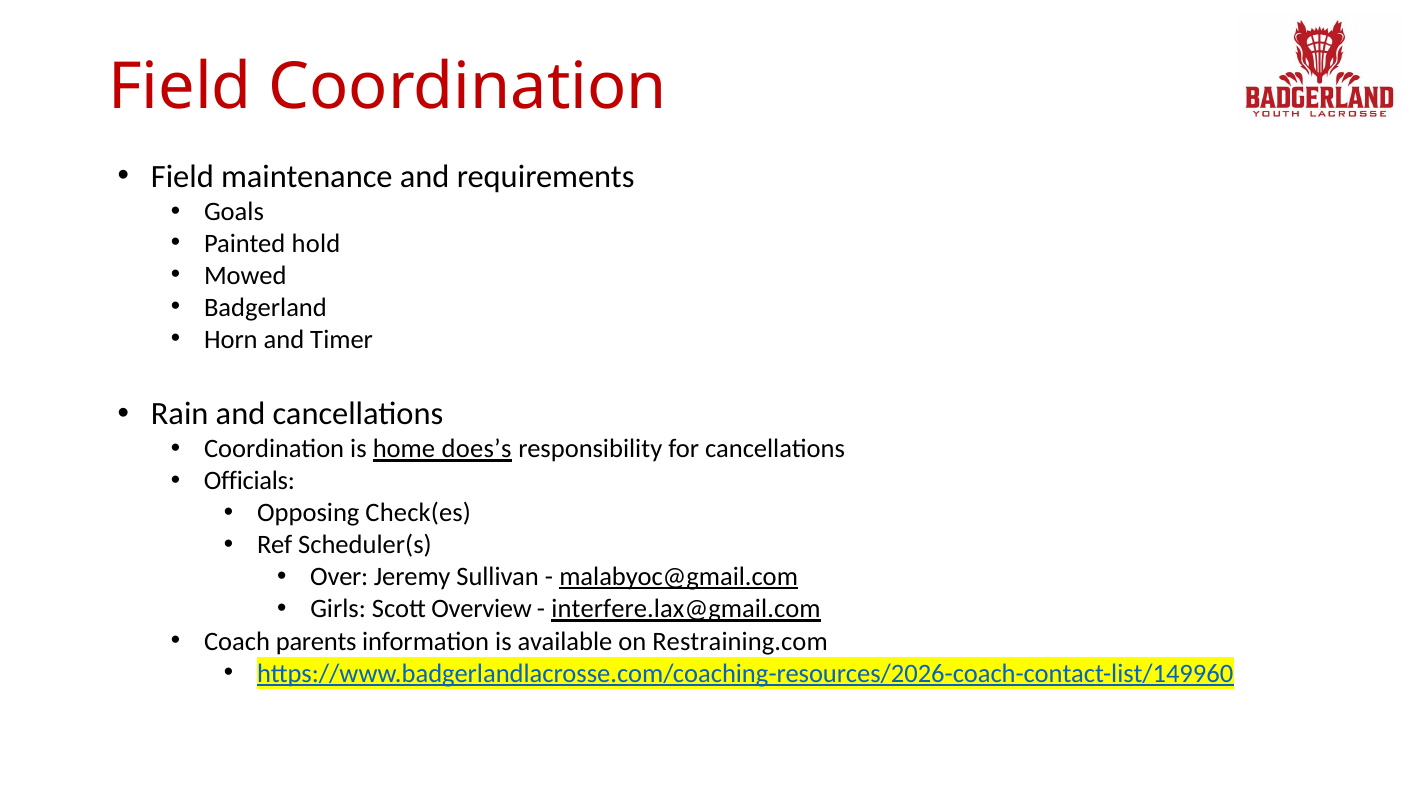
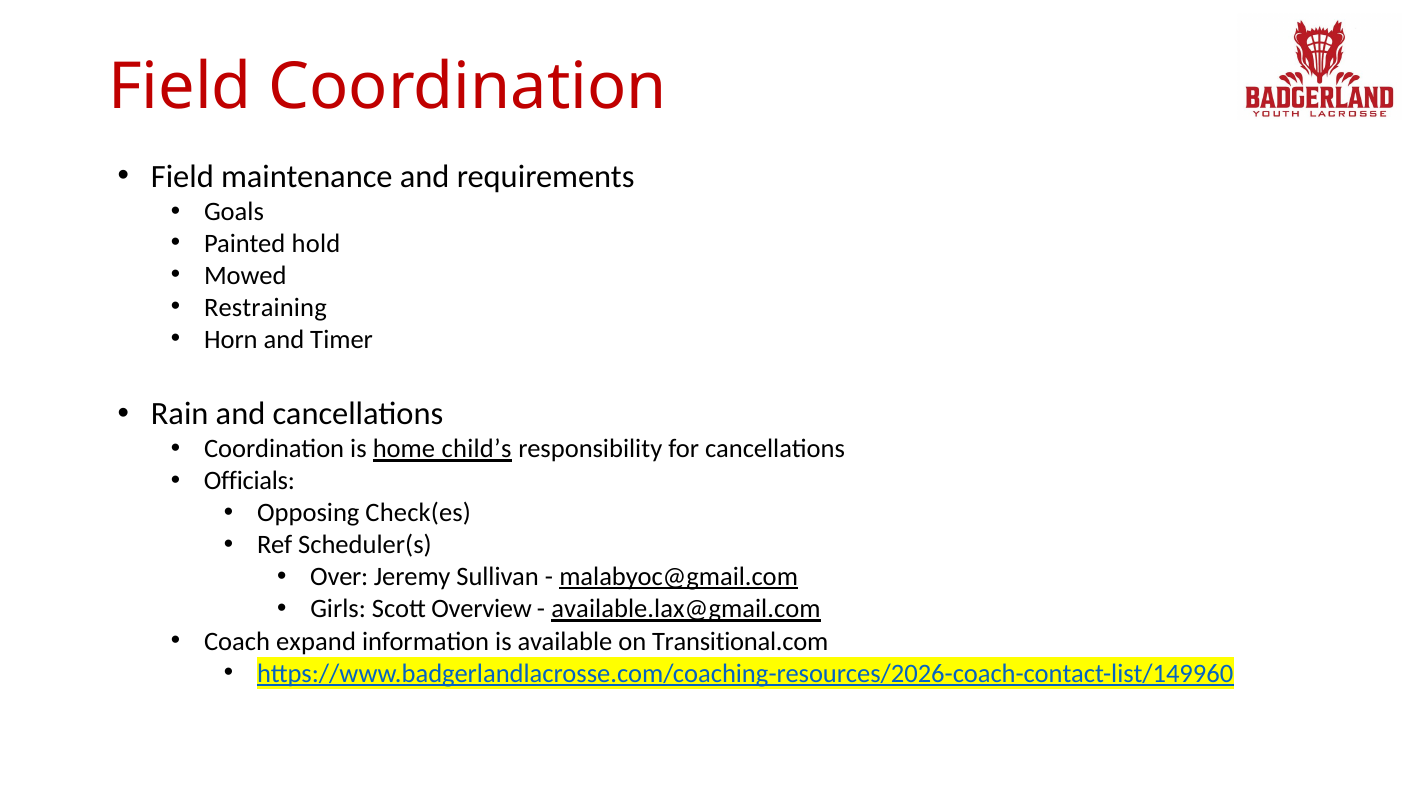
Badgerland: Badgerland -> Restraining (265, 307)
does’s: does’s -> child’s (477, 449)
interfere.lax@gmail.com: interfere.lax@gmail.com -> available.lax@gmail.com (686, 609)
parents: parents -> expand (316, 641)
Restraining.com: Restraining.com -> Transitional.com (740, 641)
